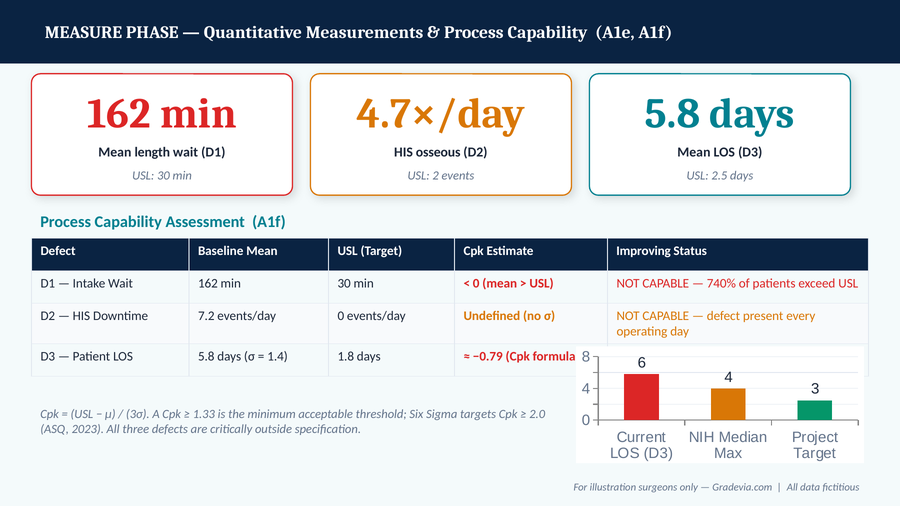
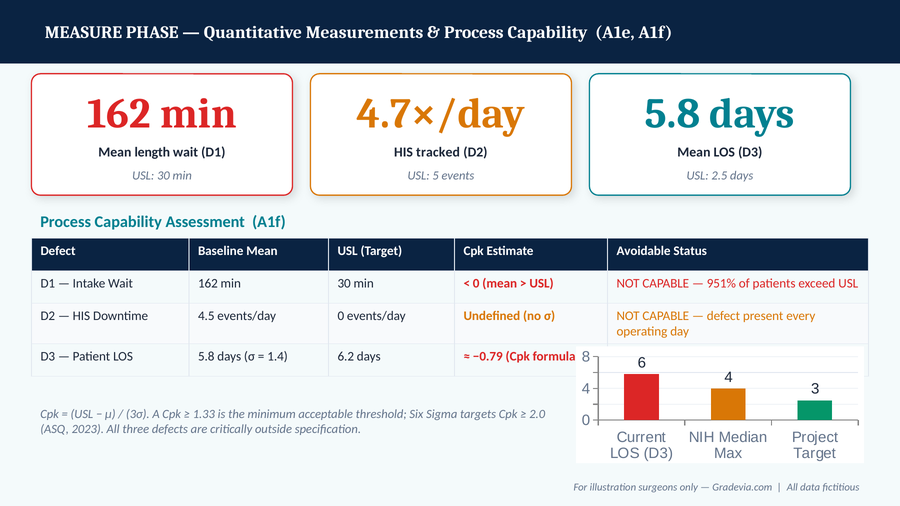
osseous: osseous -> tracked (438, 152)
2: 2 -> 5 (436, 176)
Improving: Improving -> Avoidable (644, 251)
740%: 740% -> 951% (721, 283)
7.2: 7.2 -> 4.5 (206, 316)
1.8: 1.8 -> 6.2 (346, 357)
